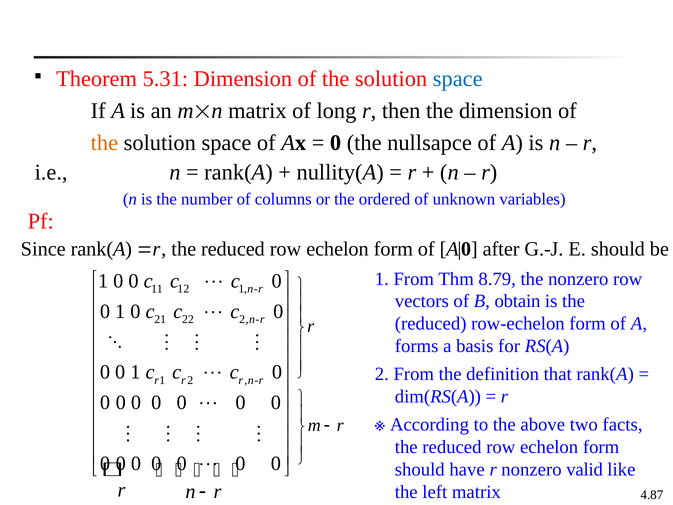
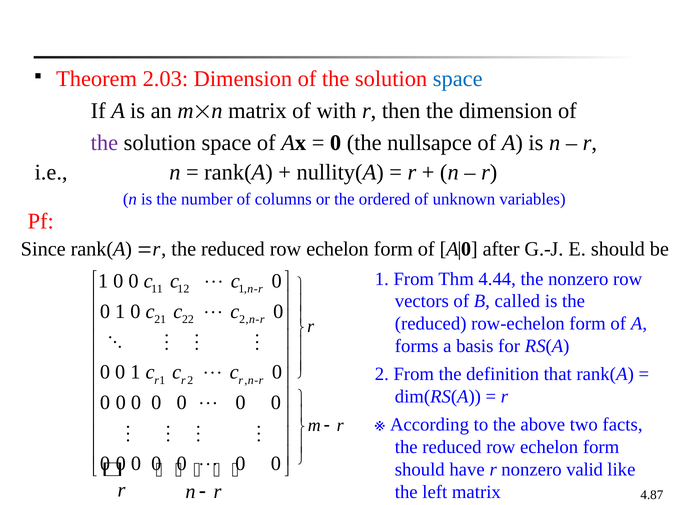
5.31: 5.31 -> 2.03 (165, 79)
long: long -> with (336, 111)
the colour: orange -> purple (104, 143)
8.79: 8.79 -> 4.44 (497, 279)
obtain: obtain -> called (517, 301)
